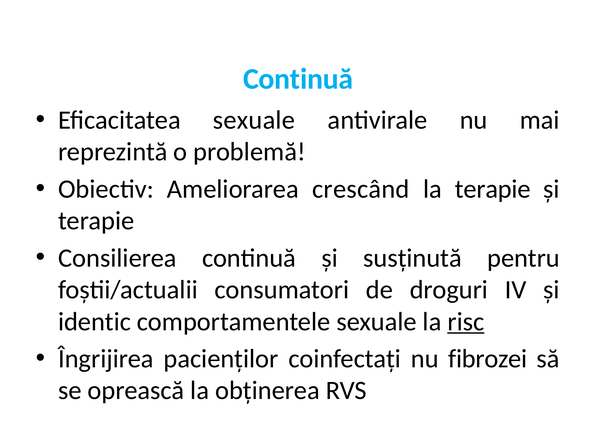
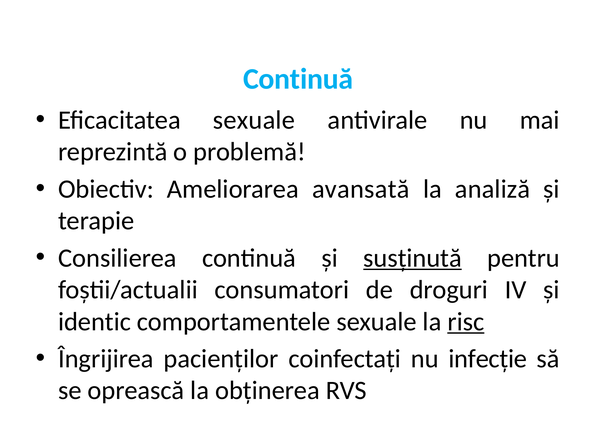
crescând: crescând -> avansată (361, 189)
la terapie: terapie -> analiză (493, 189)
susținută underline: none -> present (412, 258)
fibrozei: fibrozei -> infecție (488, 359)
